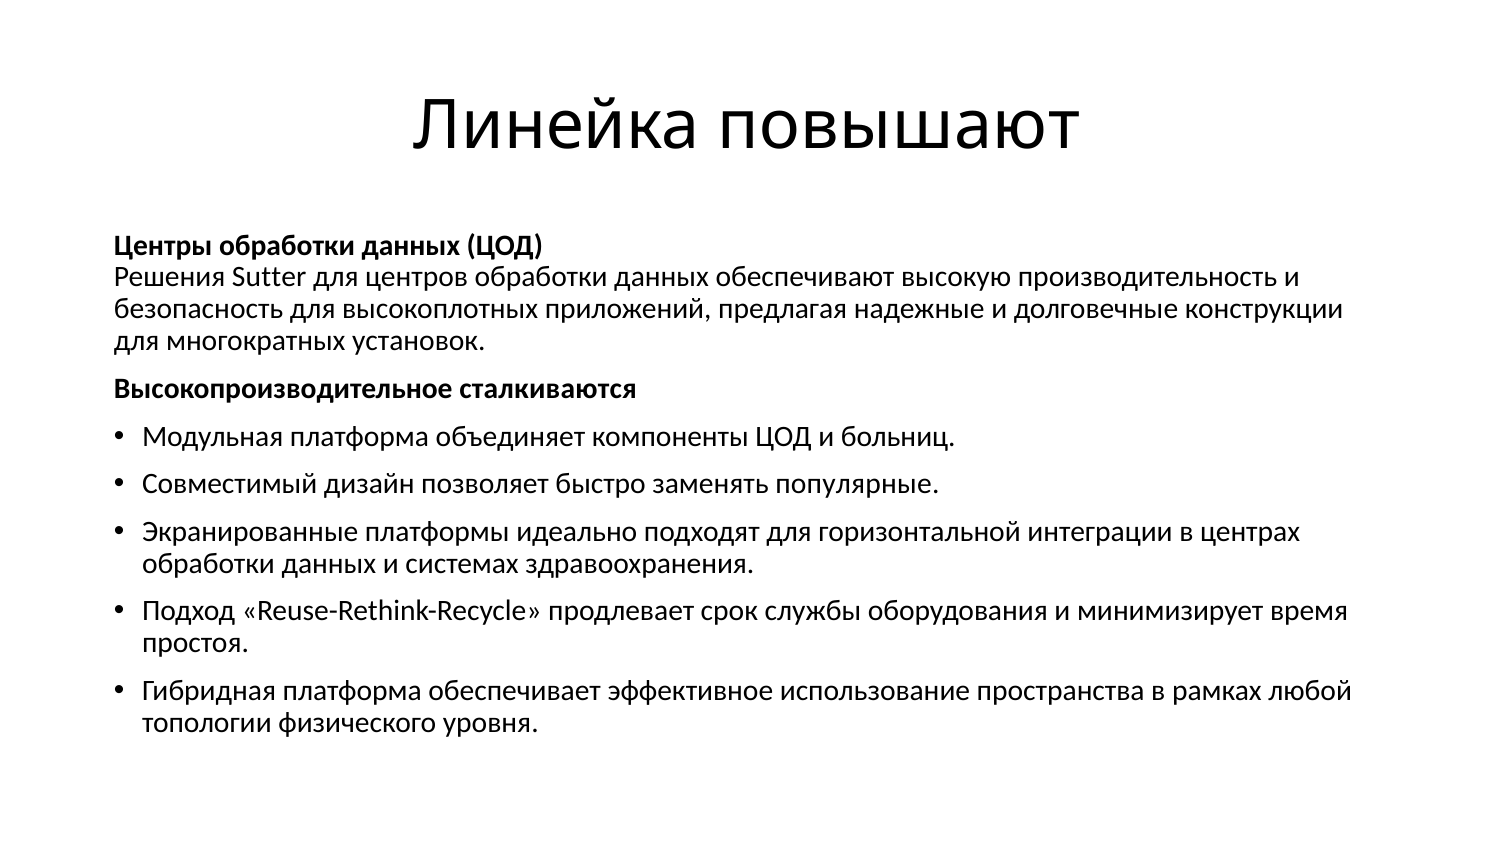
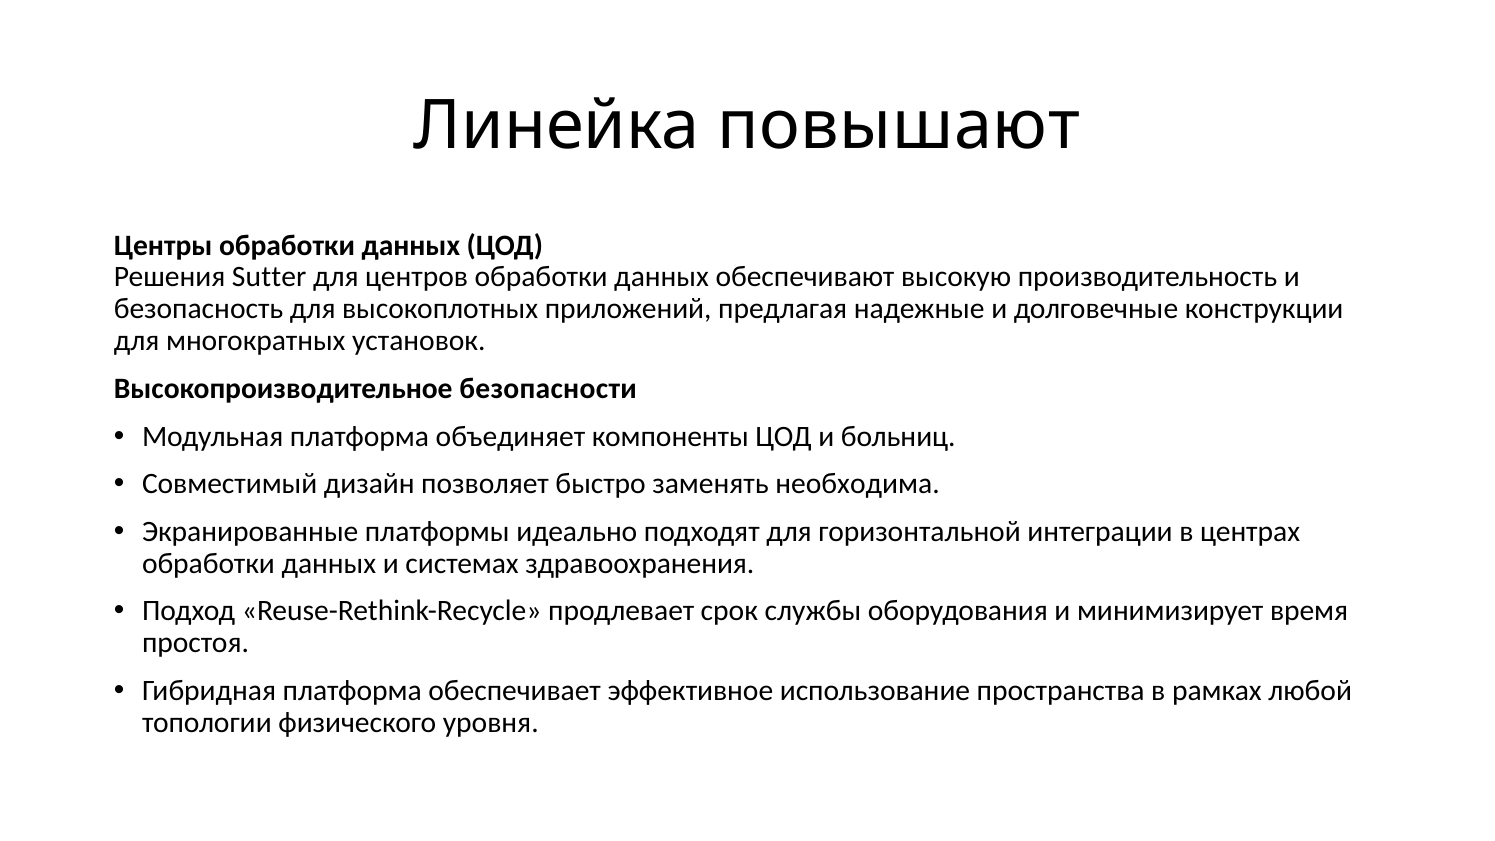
сталкиваются: сталкиваются -> безопасности (548, 389)
популярные: популярные -> необходима (858, 484)
